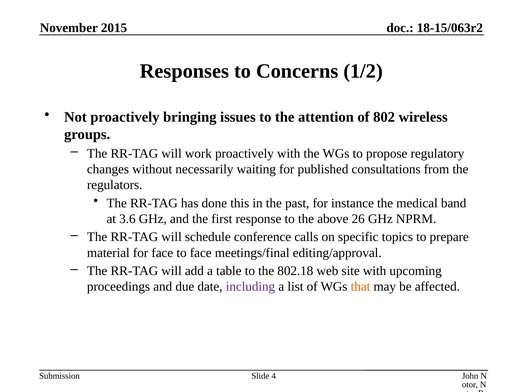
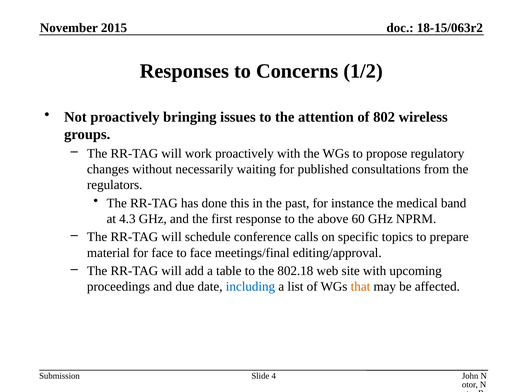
3.6: 3.6 -> 4.3 (127, 219)
26: 26 -> 60 (358, 219)
including colour: purple -> blue (250, 287)
